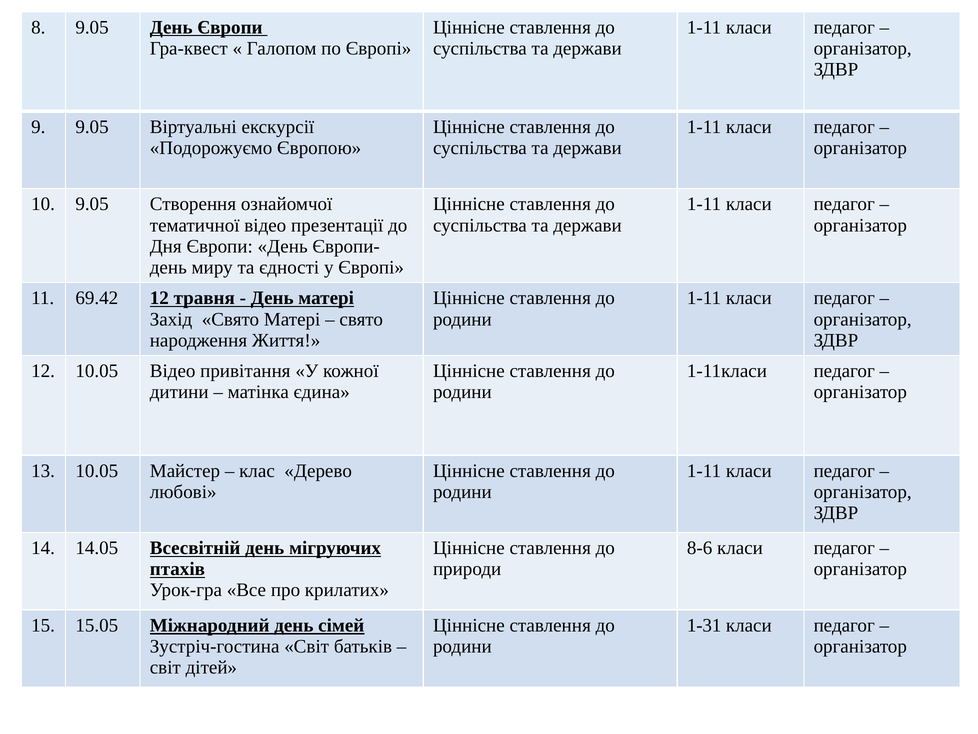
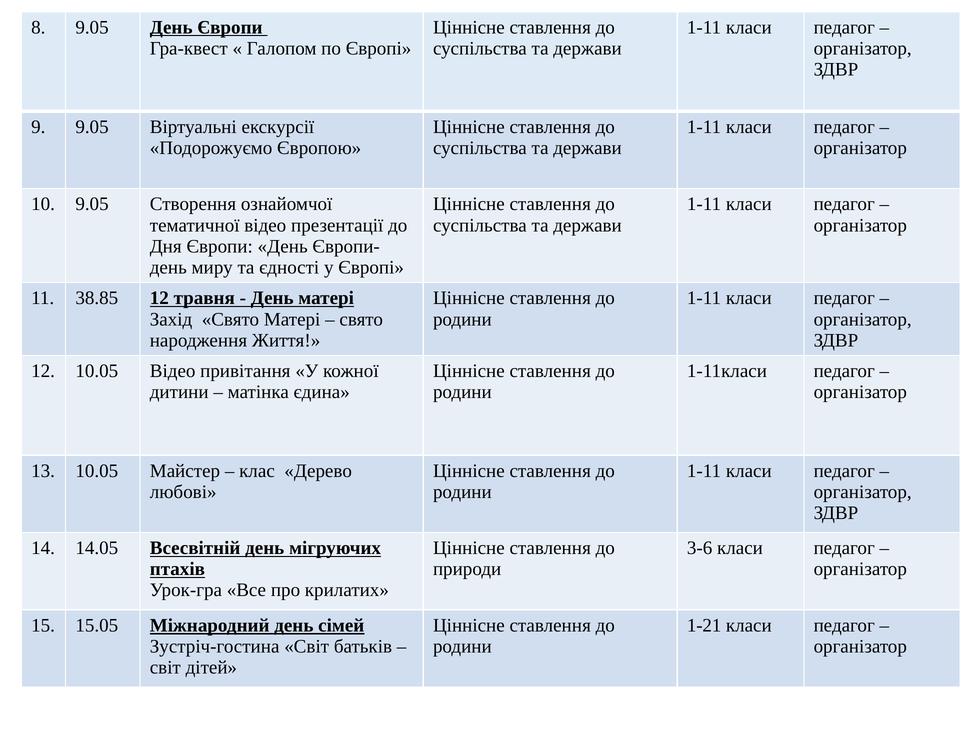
69.42: 69.42 -> 38.85 (97, 298)
8-6: 8-6 -> 3-6 (700, 548)
1-31: 1-31 -> 1-21 (704, 625)
